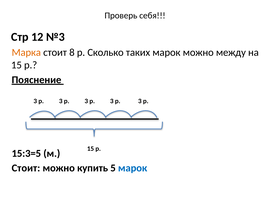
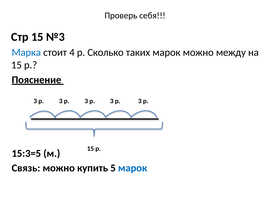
Стр 12: 12 -> 15 (37, 37)
Марка colour: orange -> blue (26, 52)
8: 8 -> 4 (72, 52)
Стоит: Стоит -> Связь (26, 168)
